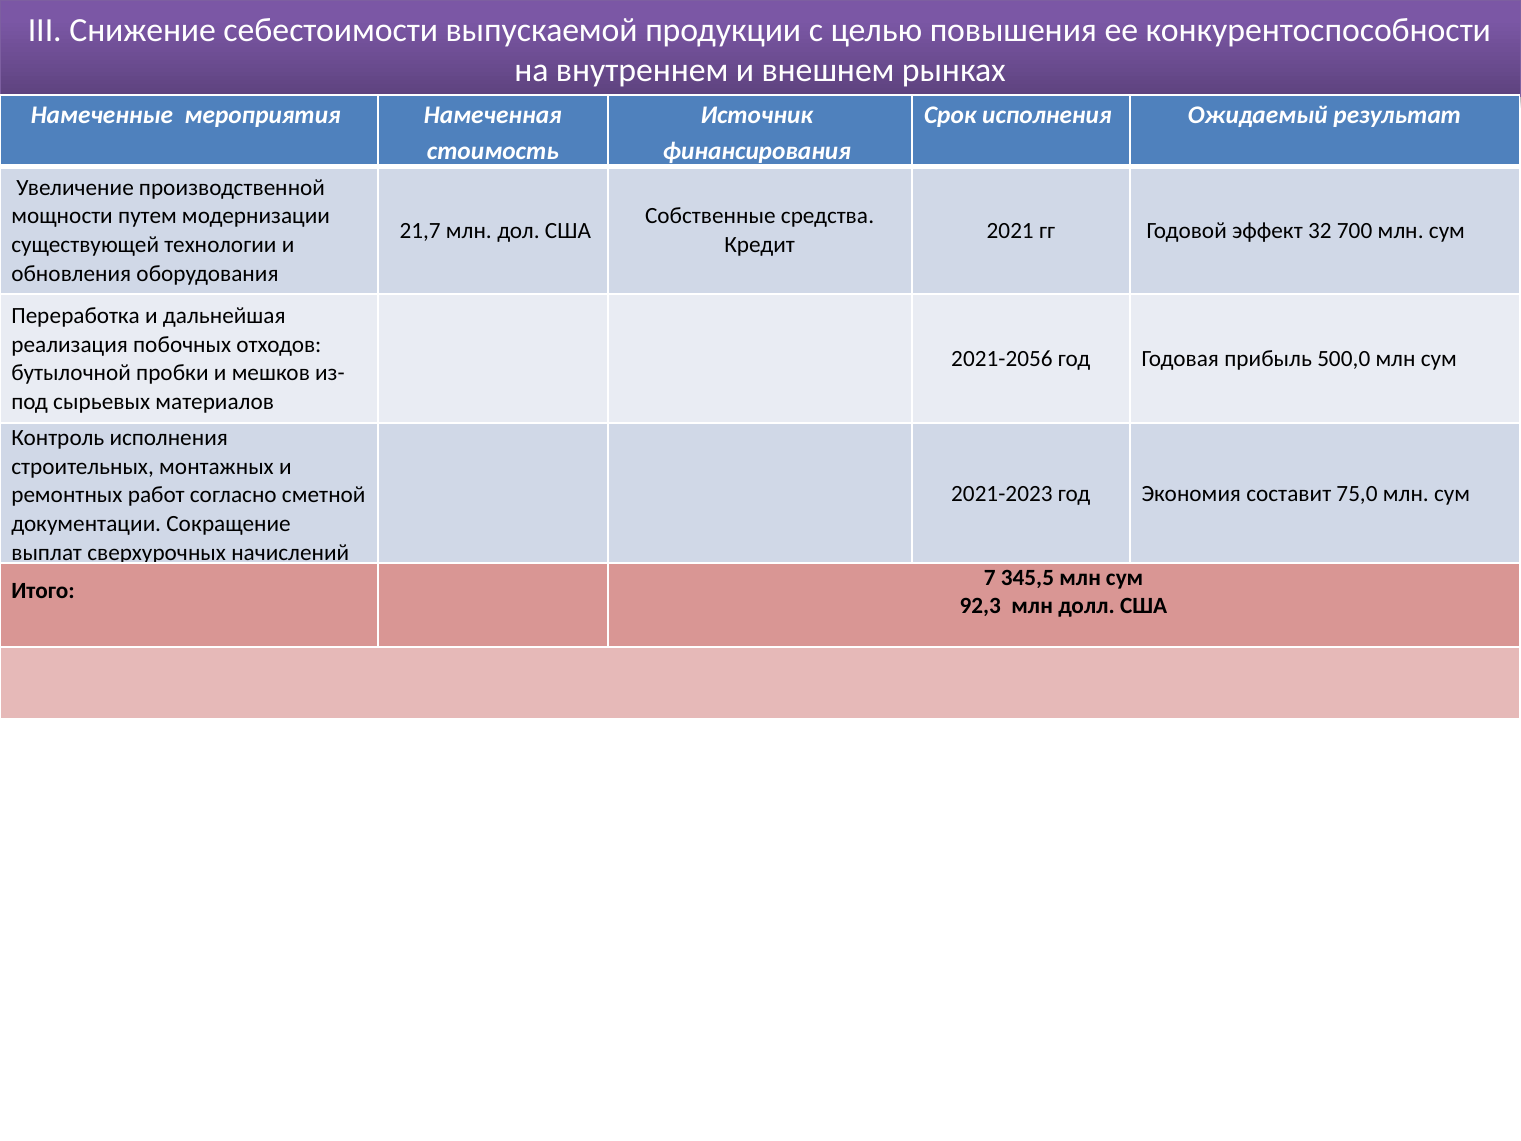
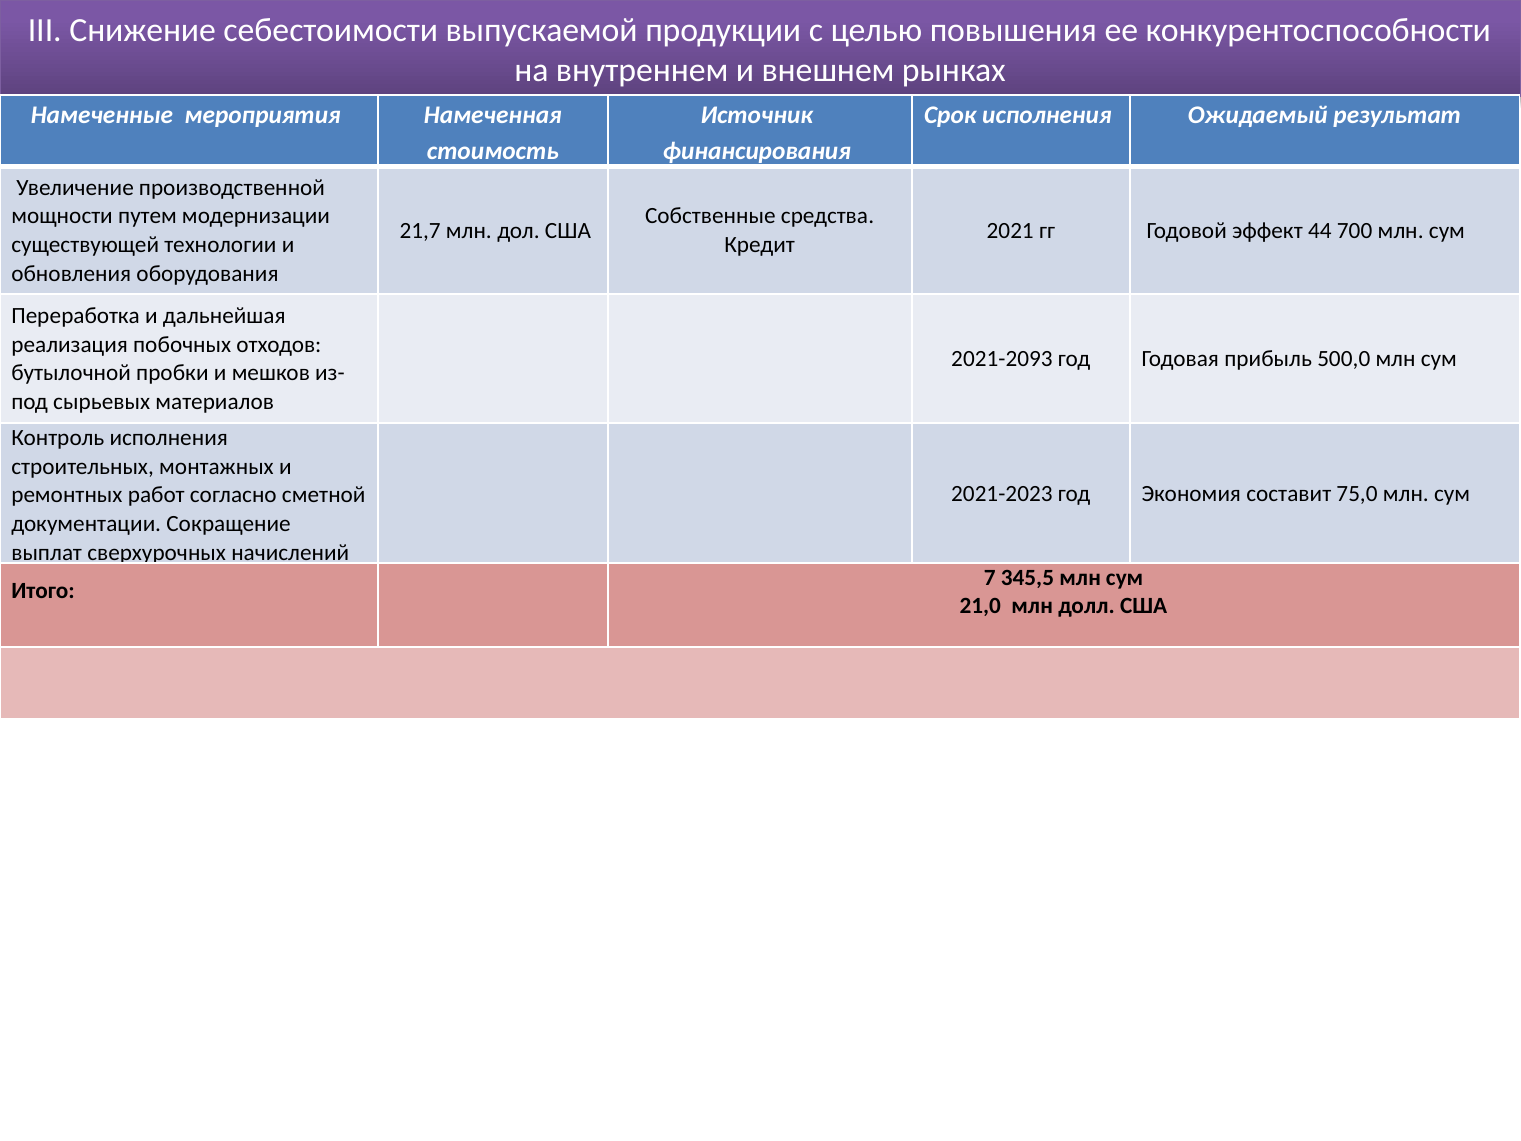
32: 32 -> 44 (1320, 230)
2021-2056: 2021-2056 -> 2021-2093 (1002, 359)
92,3: 92,3 -> 21,0 (980, 606)
